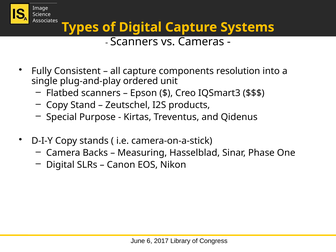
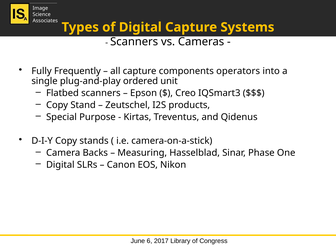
Consistent: Consistent -> Frequently (77, 71)
resolution: resolution -> operators (238, 71)
